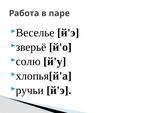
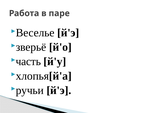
солю: солю -> часть (28, 61)
